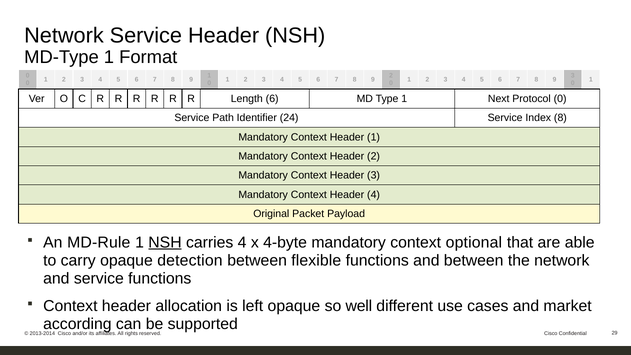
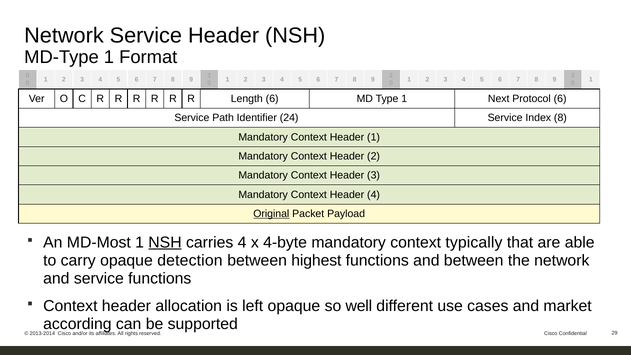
Protocol 0: 0 -> 6 (560, 99)
Original underline: none -> present (271, 214)
MD-Rule: MD-Rule -> MD-Most (99, 242)
optional: optional -> typically (474, 242)
flexible: flexible -> highest (316, 260)
